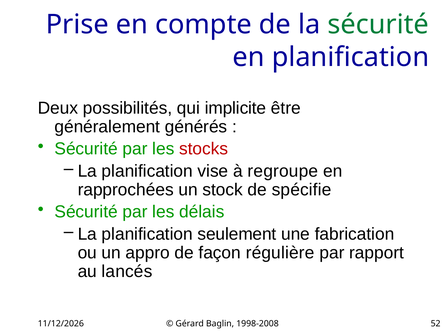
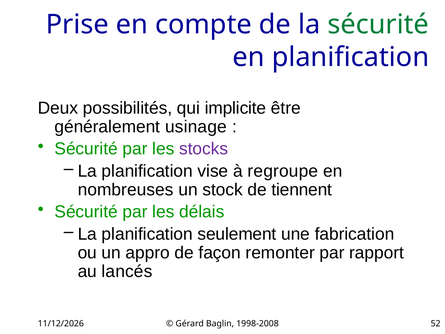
générés: générés -> usinage (196, 127)
stocks colour: red -> purple (204, 149)
rapprochées: rapprochées -> nombreuses (126, 190)
spécifie: spécifie -> tiennent (302, 190)
régulière: régulière -> remonter (280, 253)
